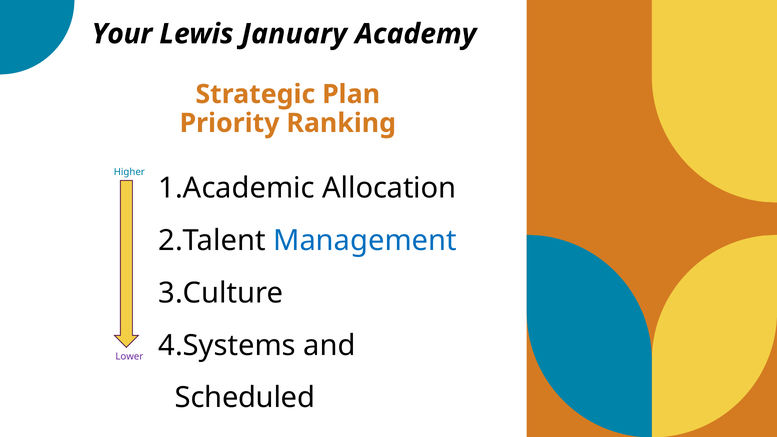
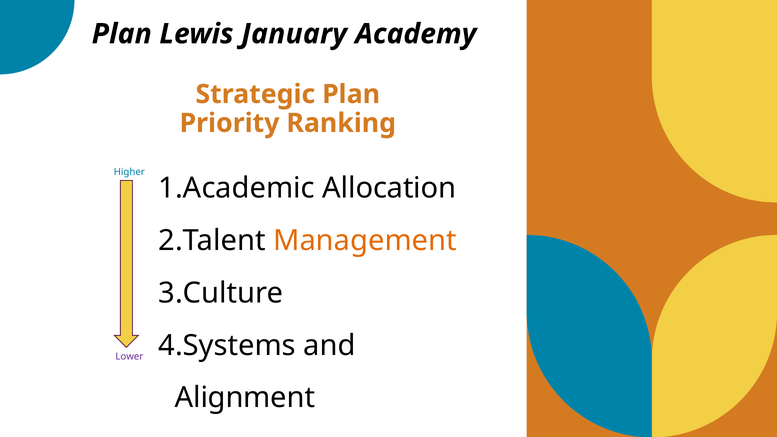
Your: Your -> Plan (122, 34)
Management colour: blue -> orange (365, 241)
Scheduled: Scheduled -> Alignment (245, 398)
